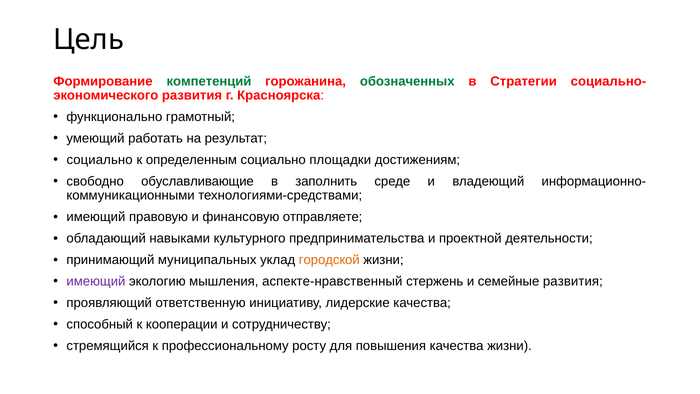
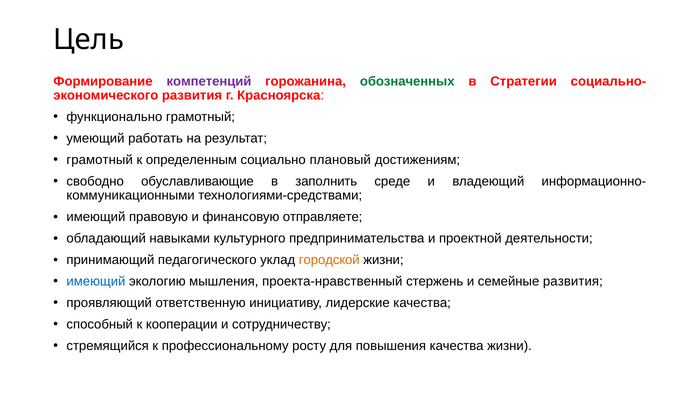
компетенций colour: green -> purple (209, 81)
социально: социально -> грамотный (100, 160)
площадки: площадки -> плановый (340, 160)
муниципальных: муниципальных -> педагогического (207, 260)
имеющий colour: purple -> blue (96, 281)
аспекте-нравственный: аспекте-нравственный -> проекта-нравственный (332, 281)
